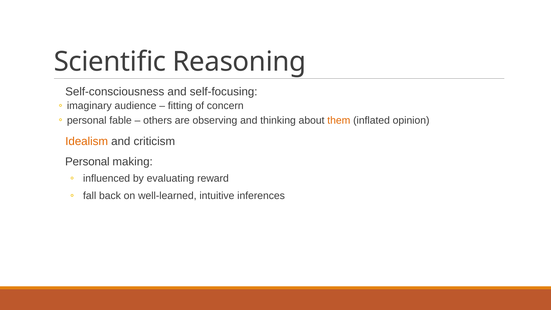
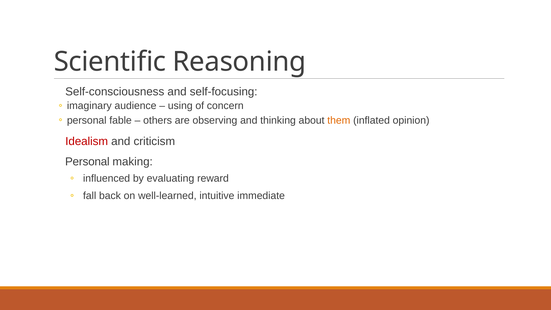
fitting: fitting -> using (180, 106)
Idealism colour: orange -> red (87, 141)
inferences: inferences -> immediate (261, 196)
